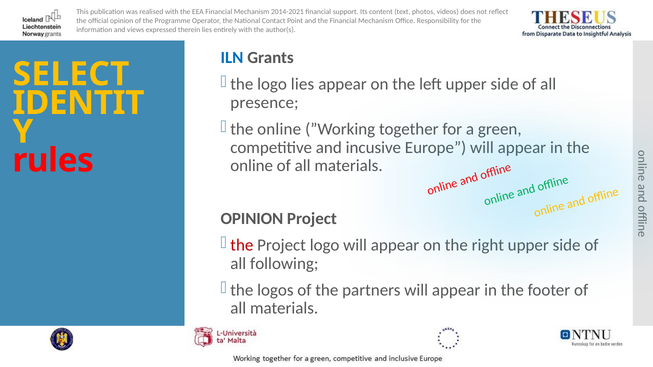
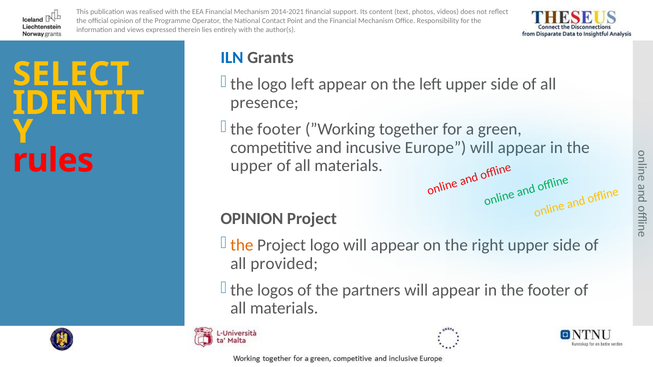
logo lies: lies -> left (303, 84)
online: online -> footer (279, 129)
online: online -> upper (252, 166)
the colour: red -> orange (242, 245)
following: following -> provided (284, 264)
